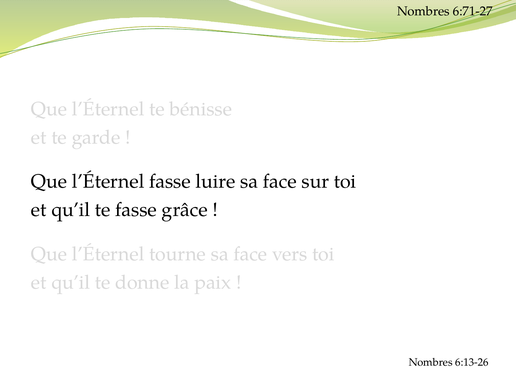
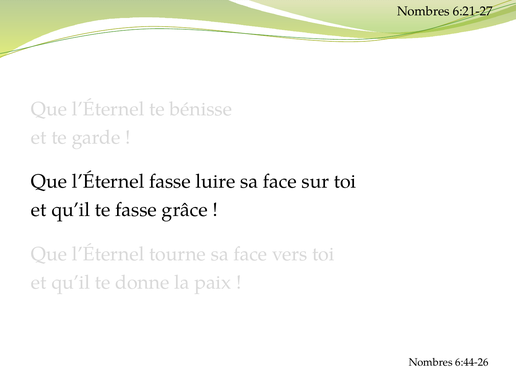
6:71-27: 6:71-27 -> 6:21-27 (473, 11)
6:13-26: 6:13-26 -> 6:44-26 (472, 362)
